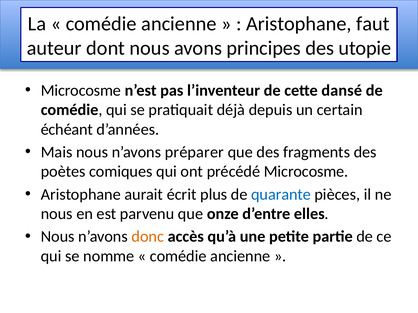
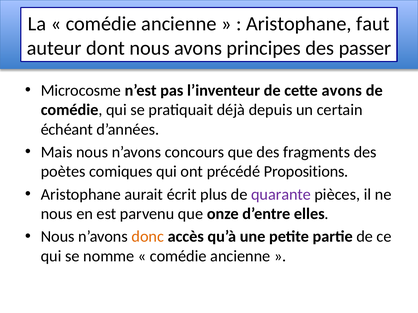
utopie: utopie -> passer (365, 48)
cette dansé: dansé -> avons (342, 91)
préparer: préparer -> concours (195, 152)
précédé Microcosme: Microcosme -> Propositions (306, 172)
quarante colour: blue -> purple (281, 195)
